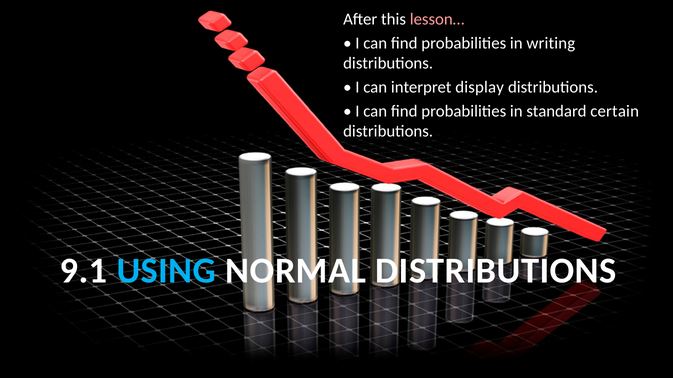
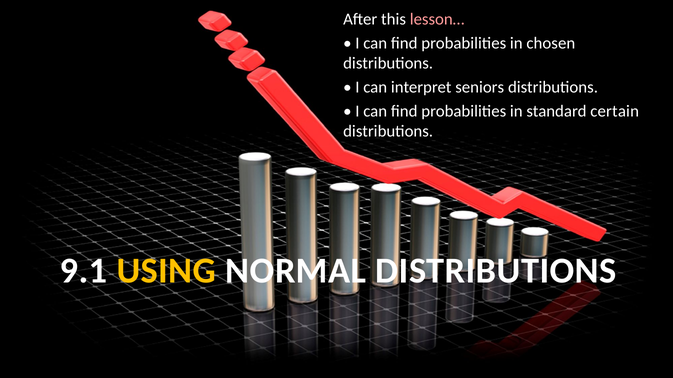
writing: writing -> chosen (551, 43)
display: display -> seniors (480, 87)
USING colour: light blue -> yellow (166, 271)
